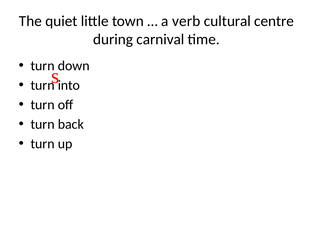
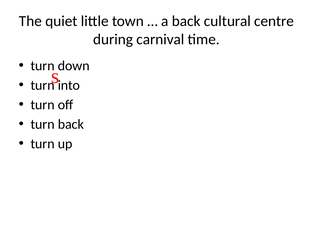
a verb: verb -> back (186, 21)
